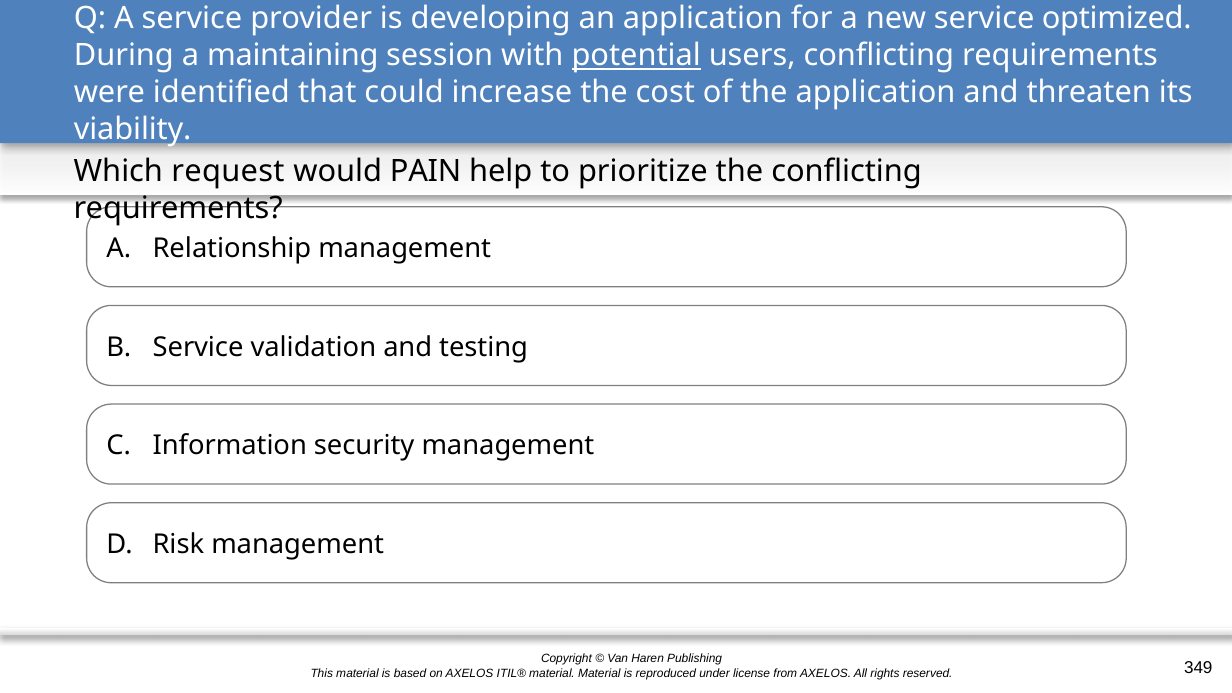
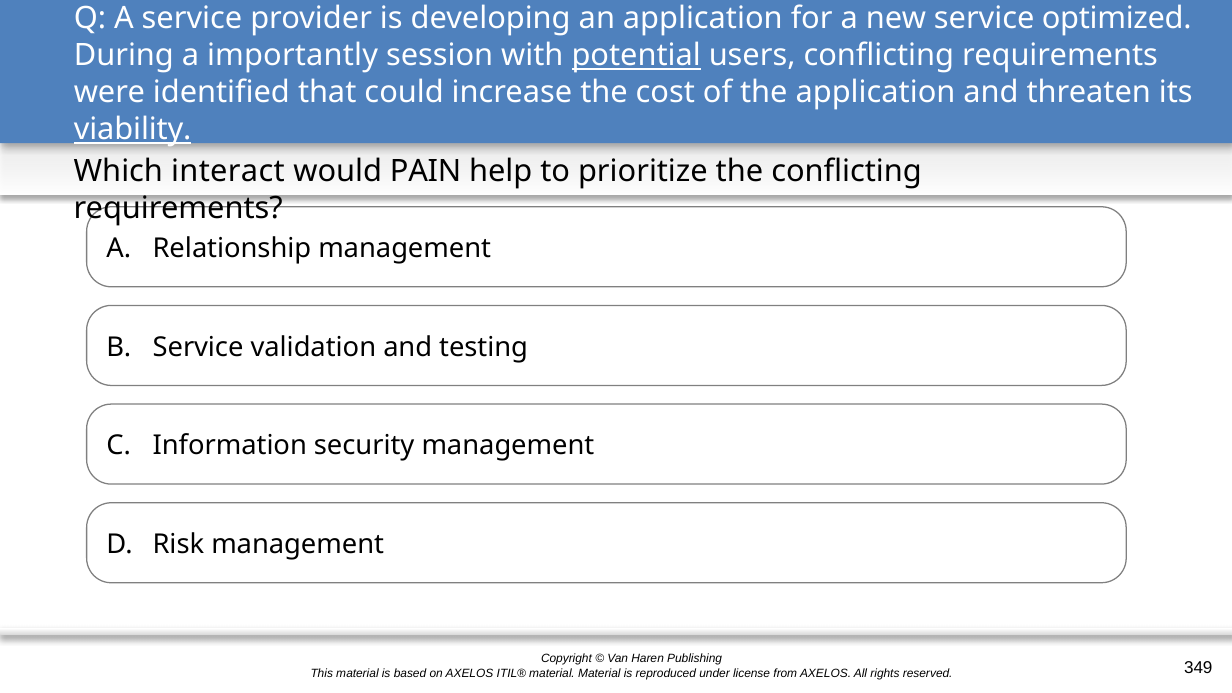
maintaining: maintaining -> importantly (293, 56)
viability underline: none -> present (133, 130)
request: request -> interact (228, 171)
